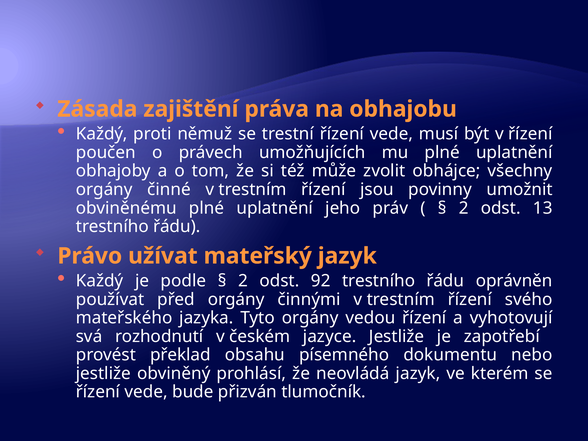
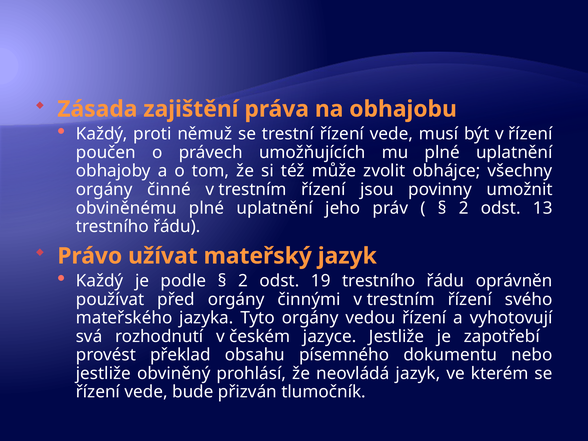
92: 92 -> 19 (321, 281)
